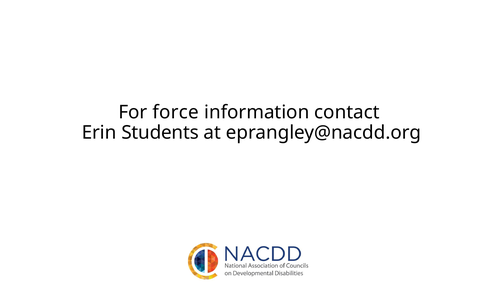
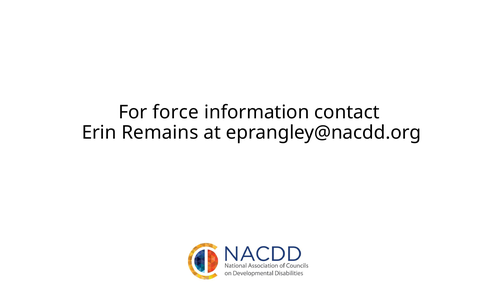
Students: Students -> Remains (160, 133)
